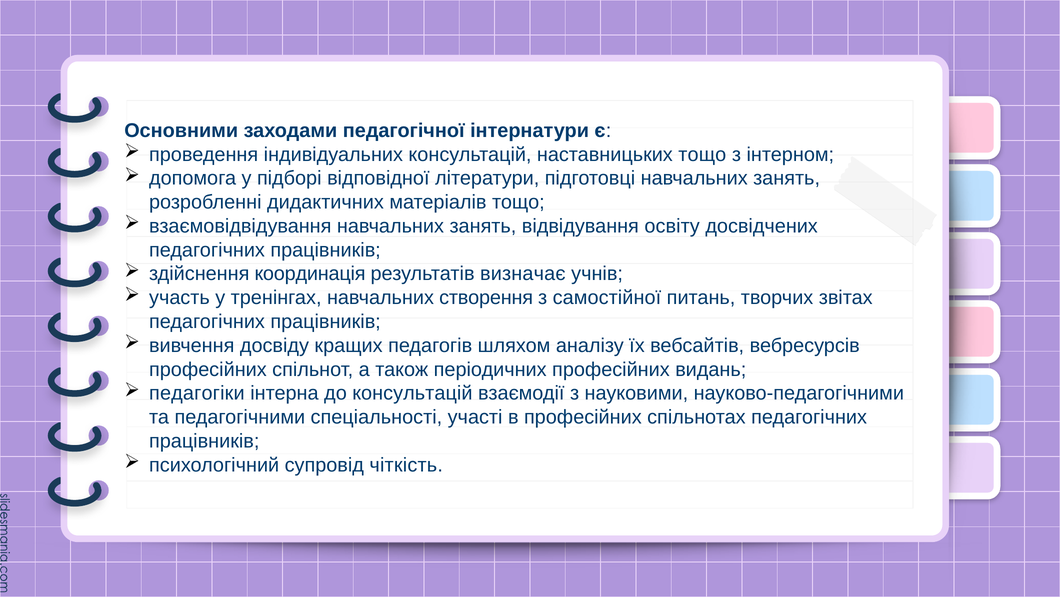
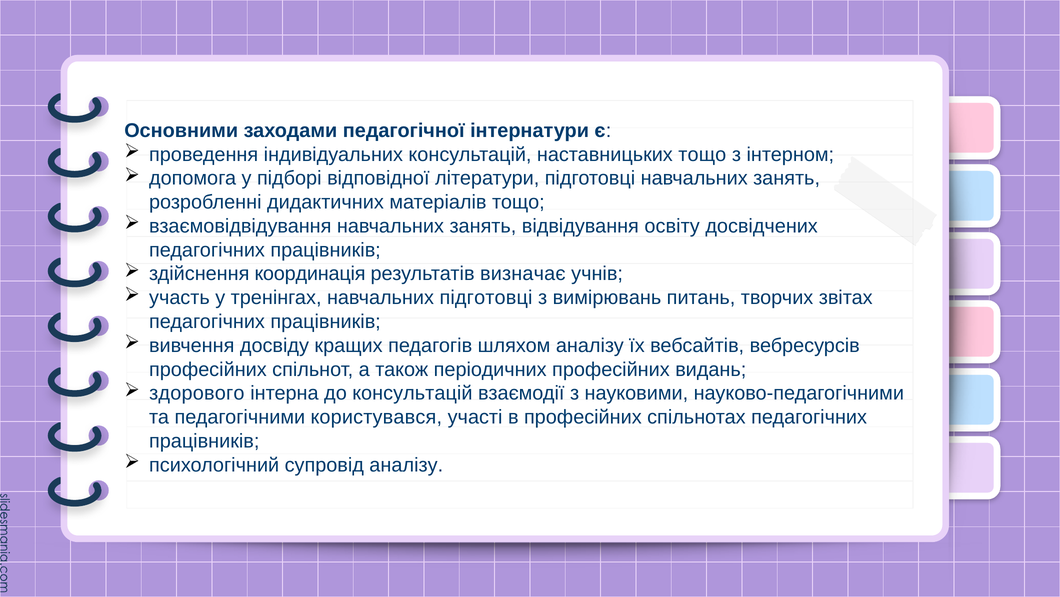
навчальних створення: створення -> підготовці (486, 297)
самостійної: самостійної -> вимірювань (607, 297)
педагогіки: педагогіки -> здорового (197, 393)
спеціальності: спеціальності -> користувався (376, 417)
супровід чіткість: чіткість -> аналізу (406, 464)
